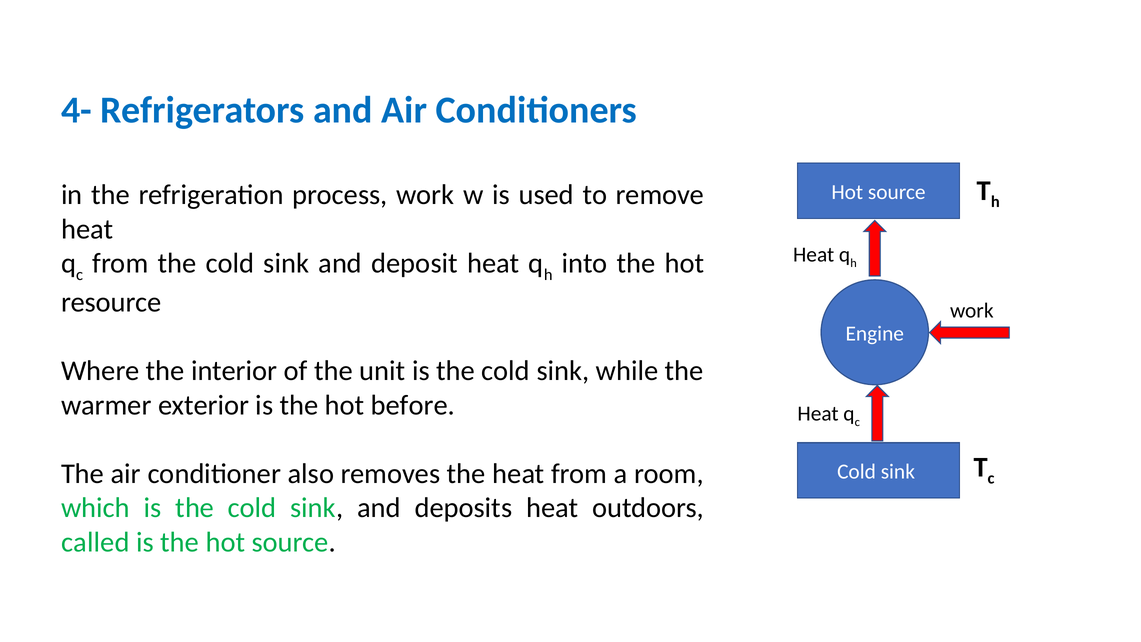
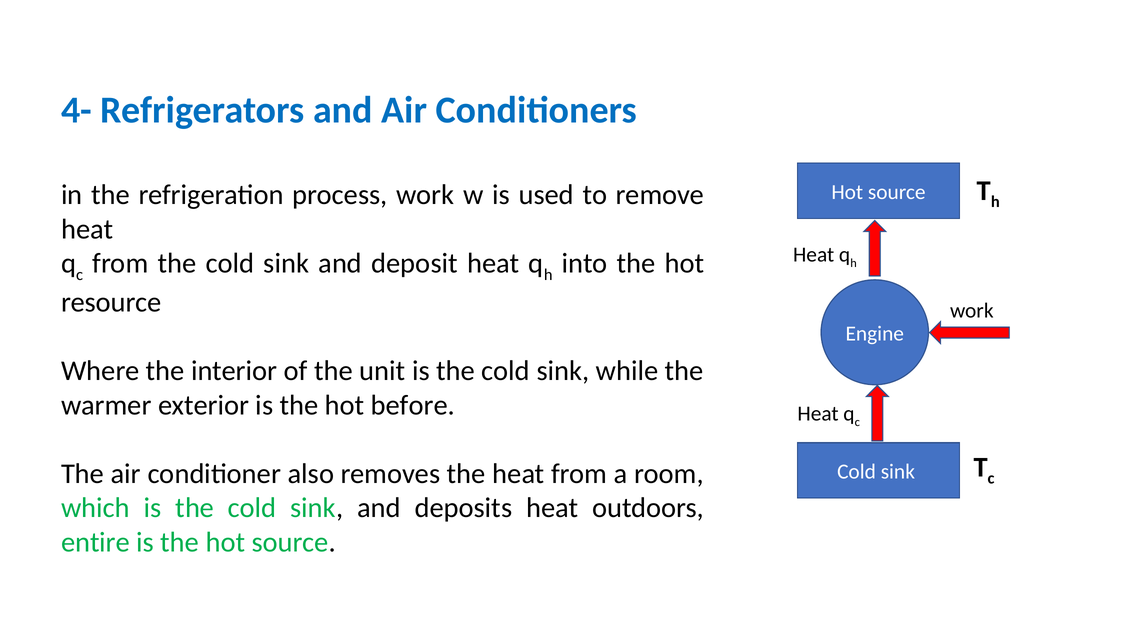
called: called -> entire (96, 542)
